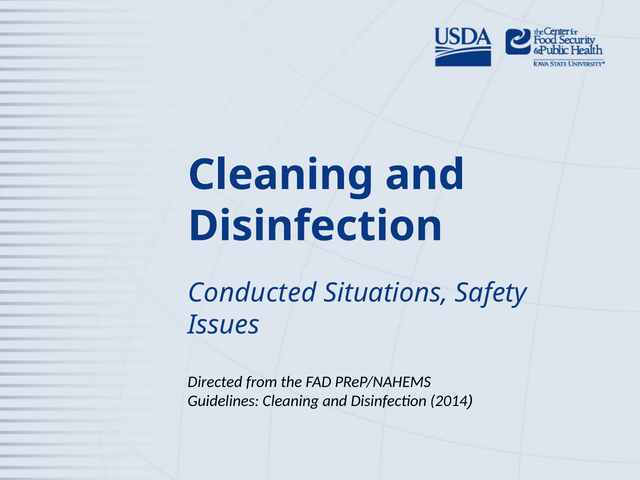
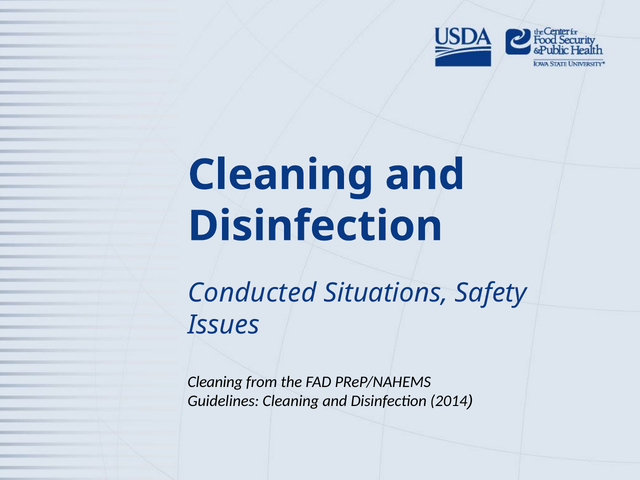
Directed: Directed -> Cleaning (215, 382)
